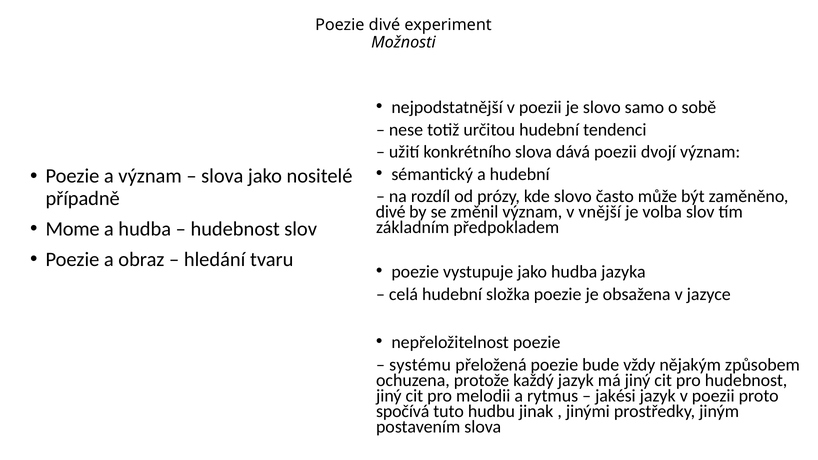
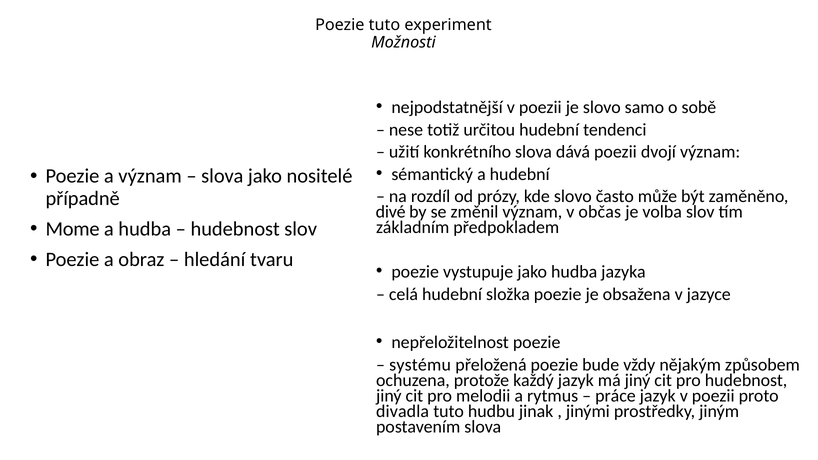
Poezie divé: divé -> tuto (384, 25)
vnější: vnější -> občas (600, 212)
jakési: jakési -> práce (615, 396)
spočívá: spočívá -> divadla (403, 411)
